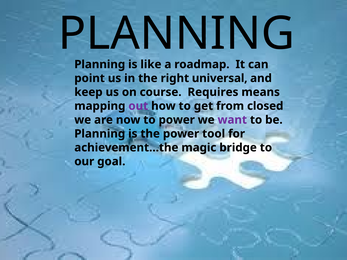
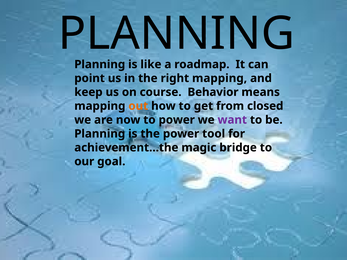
right universal: universal -> mapping (220, 78)
Requires: Requires -> Behavior (213, 92)
out colour: purple -> orange (138, 106)
